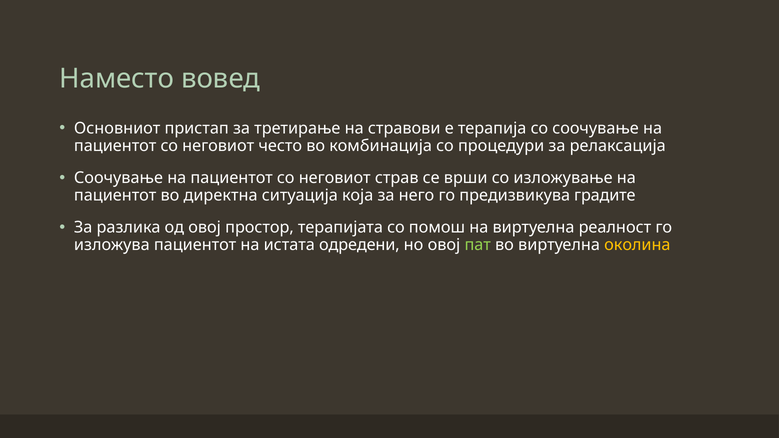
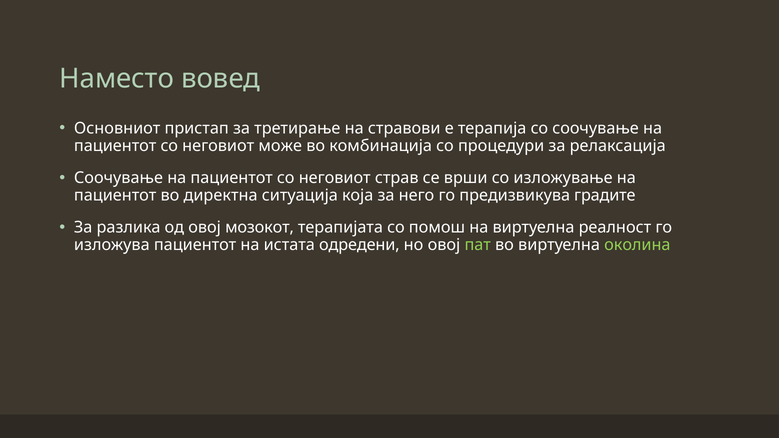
често: често -> може (280, 146)
простор: простор -> мозокот (260, 228)
околина colour: yellow -> light green (637, 245)
